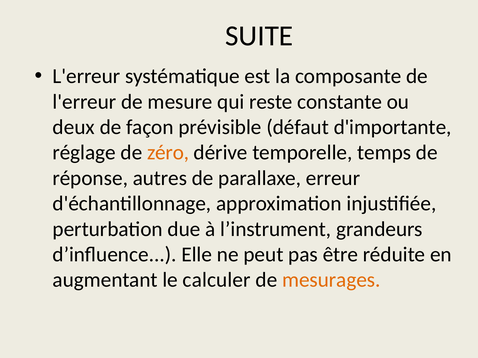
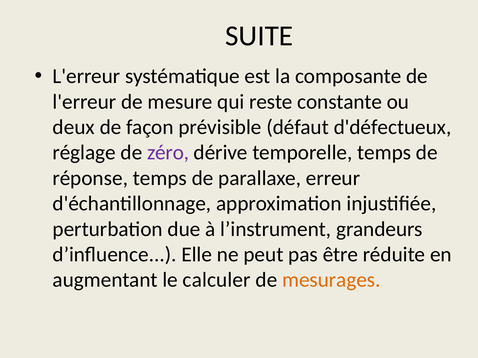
d'importante: d'importante -> d'défectueux (393, 127)
zéro colour: orange -> purple (168, 153)
réponse autres: autres -> temps (160, 178)
